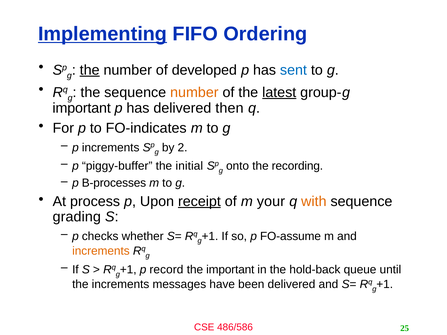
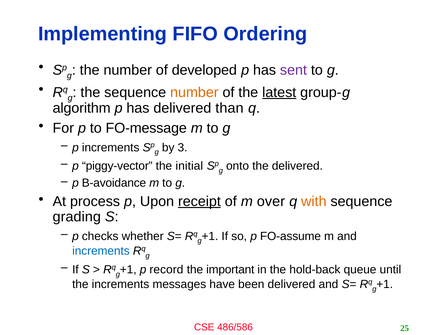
Implementing underline: present -> none (103, 34)
the underline: present -> none (90, 70)
sent colour: blue -> purple (293, 70)
important: important -> algorithm (82, 108)
then: then -> than (229, 108)
FO-indicates: FO-indicates -> FO-message (146, 128)
2: 2 -> 3 (183, 148)
piggy-buffer: piggy-buffer -> piggy-vector (117, 166)
the recording: recording -> delivered (297, 166)
B-processes: B-processes -> B-avoidance (114, 183)
your: your -> over (271, 202)
increments colour: orange -> blue (101, 251)
